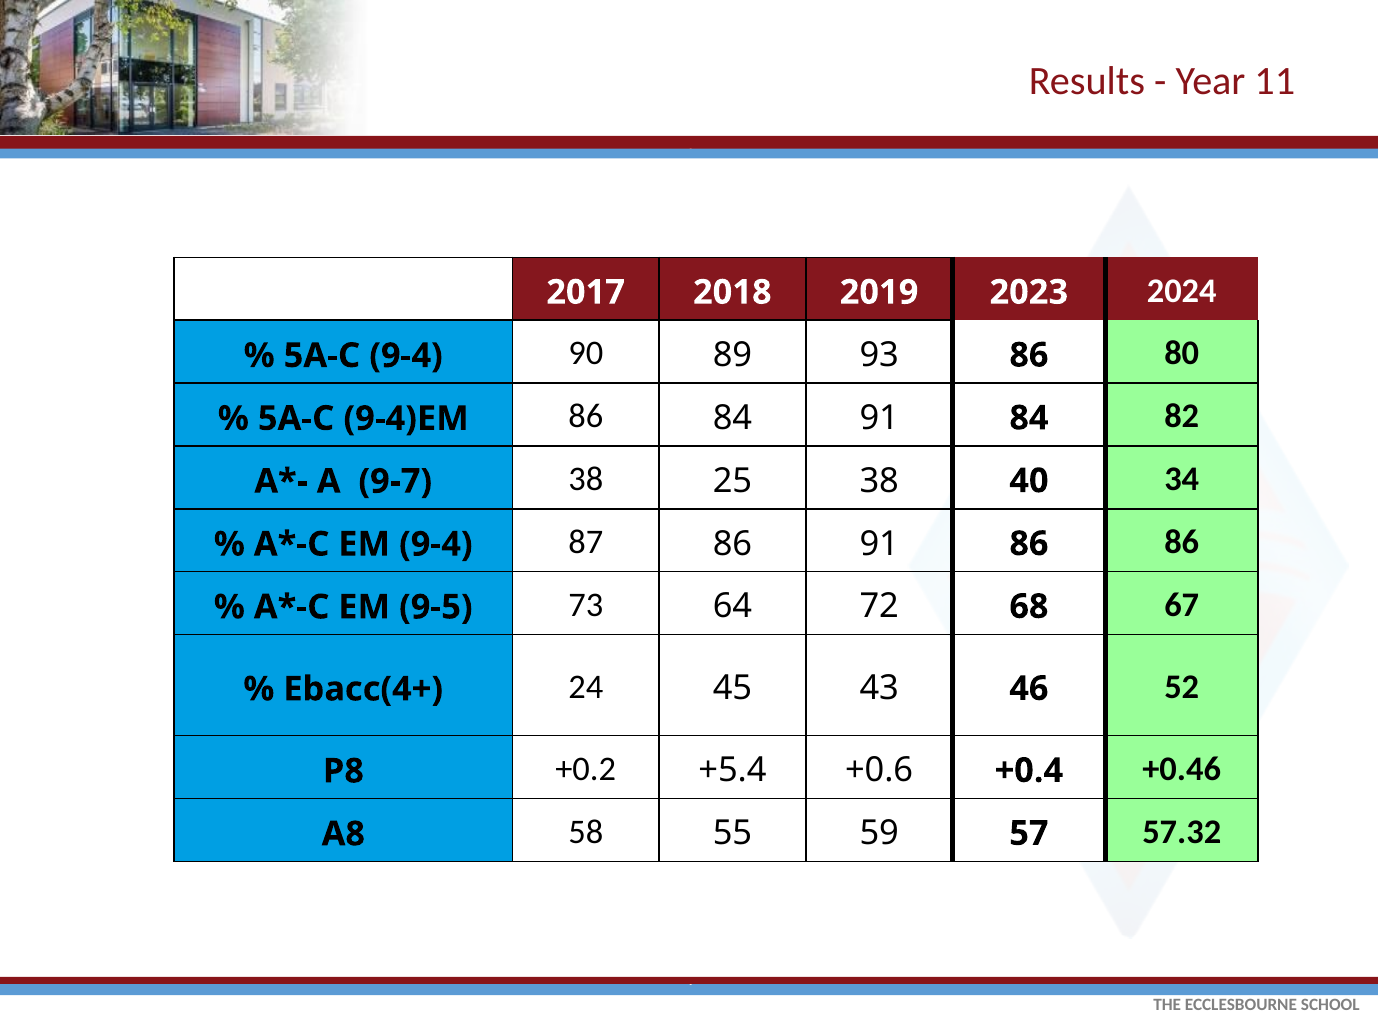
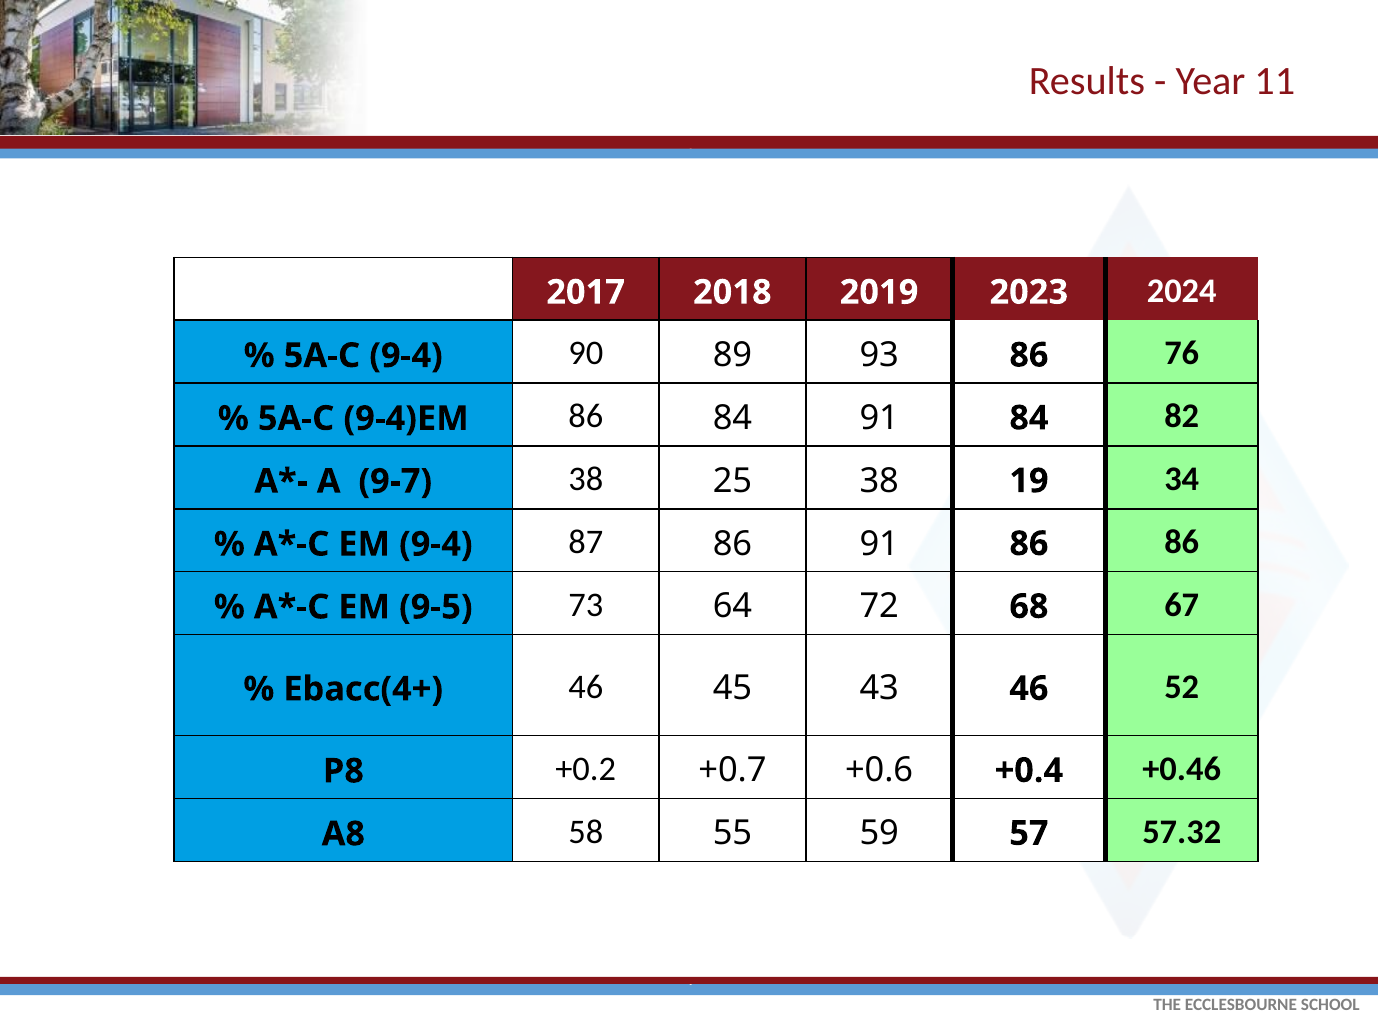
80: 80 -> 76 (1182, 353)
40: 40 -> 19 (1029, 481)
Ebacc(4+ 24: 24 -> 46 (586, 687)
+5.4: +5.4 -> +0.7 (732, 770)
